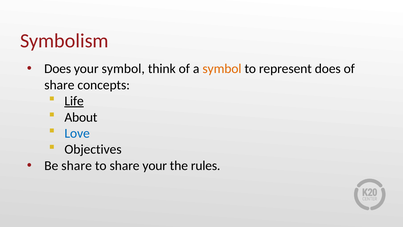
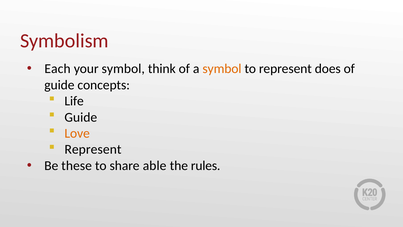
Does: Does -> Each (58, 69)
share: share -> guide (59, 85)
Life underline: present -> none (74, 101)
About: About -> Guide (81, 117)
Love colour: blue -> orange (77, 133)
Objectives: Objectives -> Represent (93, 149)
Be share: share -> these (77, 165)
share your: your -> able (155, 165)
